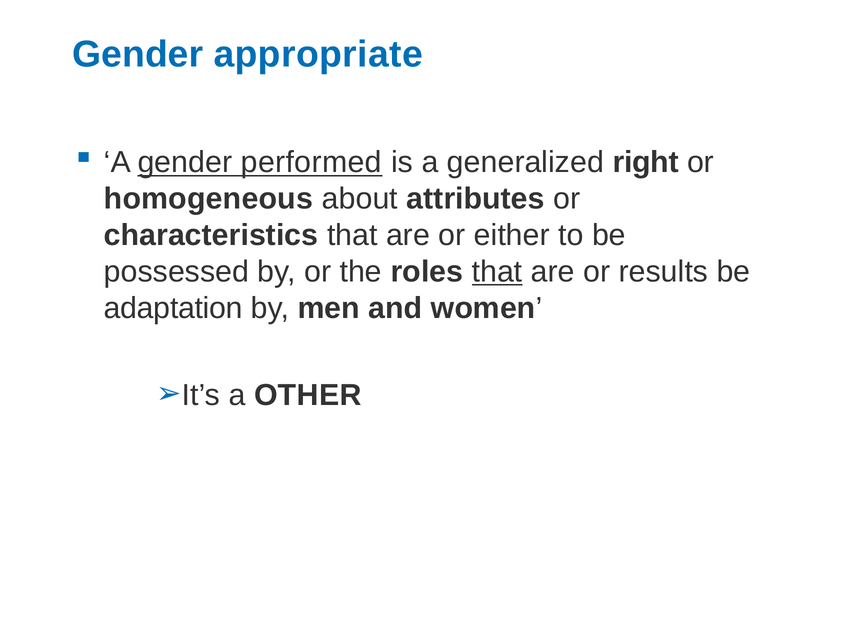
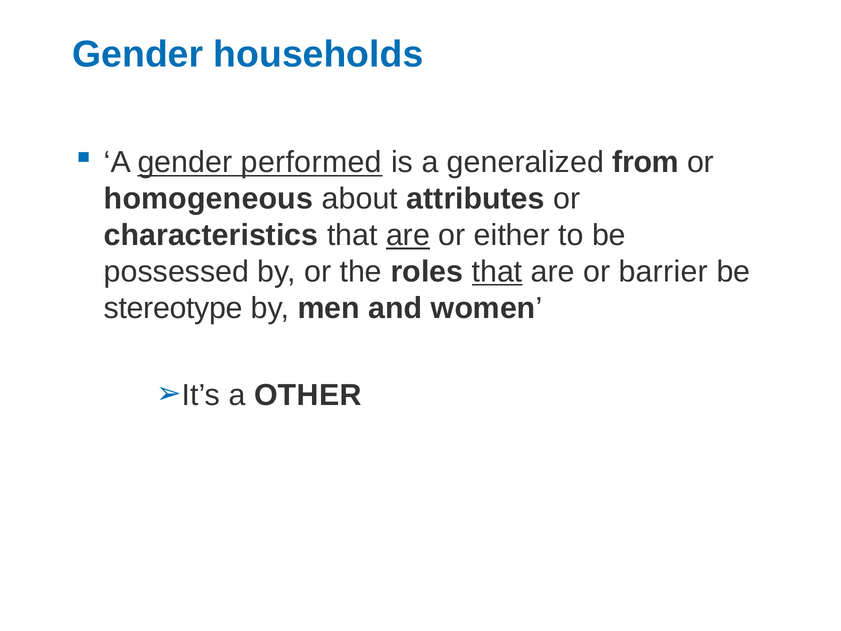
appropriate: appropriate -> households (318, 55)
right: right -> from (646, 162)
are underline: none -> present (408, 235)
results: results -> barrier (663, 272)
adaptation: adaptation -> stereotype (173, 308)
